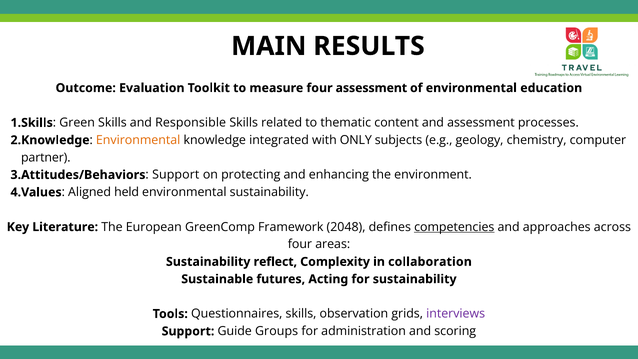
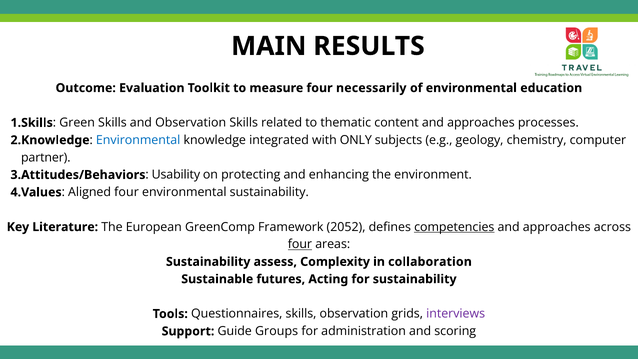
four assessment: assessment -> necessarily (371, 88)
and Responsible: Responsible -> Observation (191, 123)
content and assessment: assessment -> approaches (481, 123)
Environmental colour: orange -> blue (138, 140)
Support: Support -> Usability (176, 175)
Aligned held: held -> four (127, 192)
2048: 2048 -> 2052 (346, 227)
four underline: none -> present (300, 244)
reflect: reflect -> assess (275, 262)
